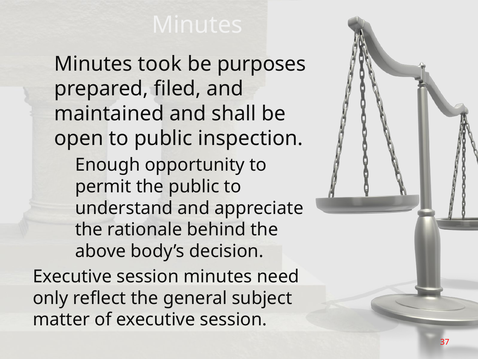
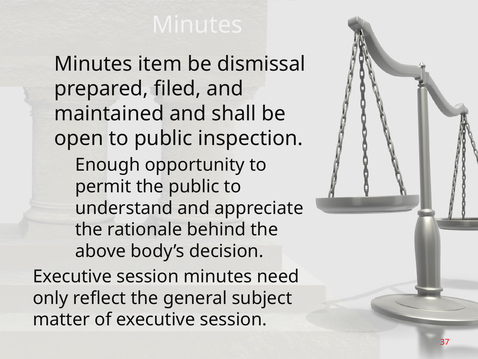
took: took -> item (160, 64)
purposes: purposes -> dismissal (261, 64)
